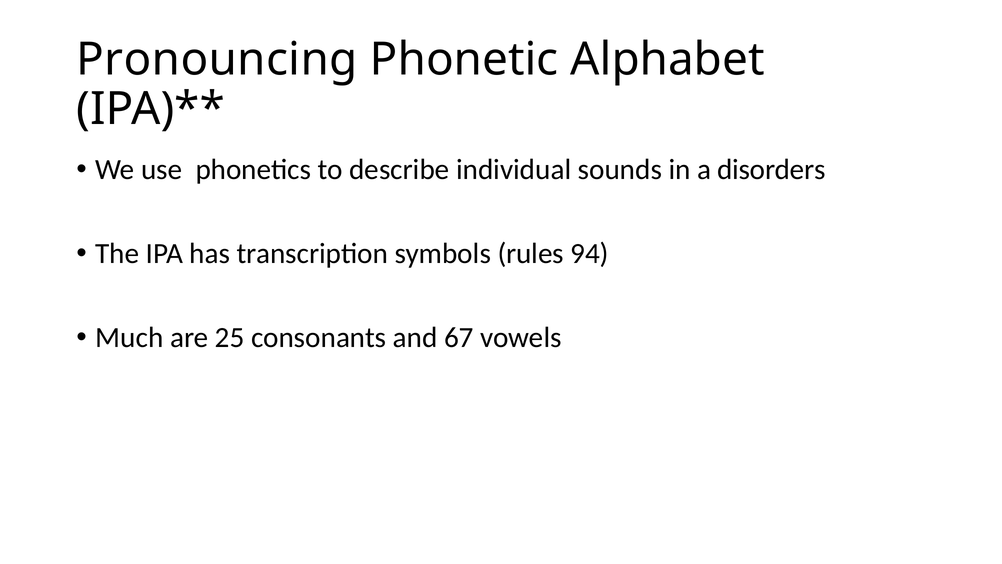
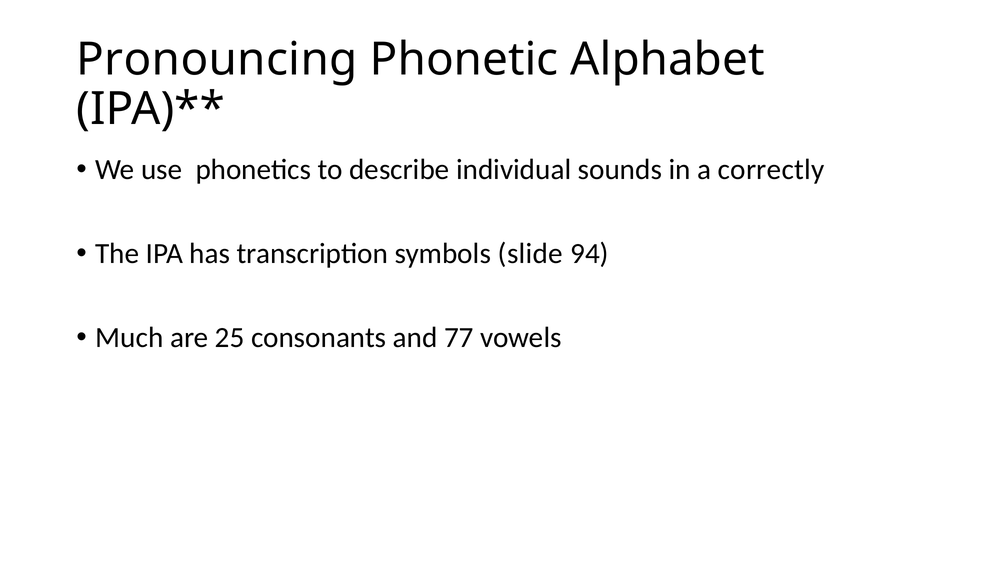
disorders: disorders -> correctly (771, 169)
rules: rules -> slide (530, 253)
67: 67 -> 77 (459, 337)
